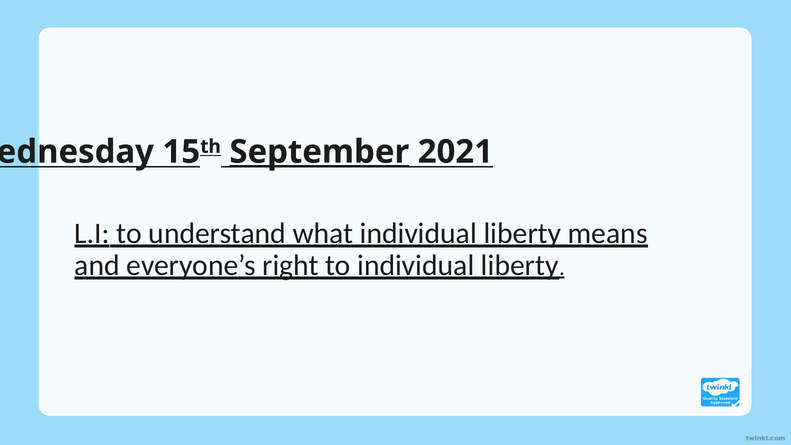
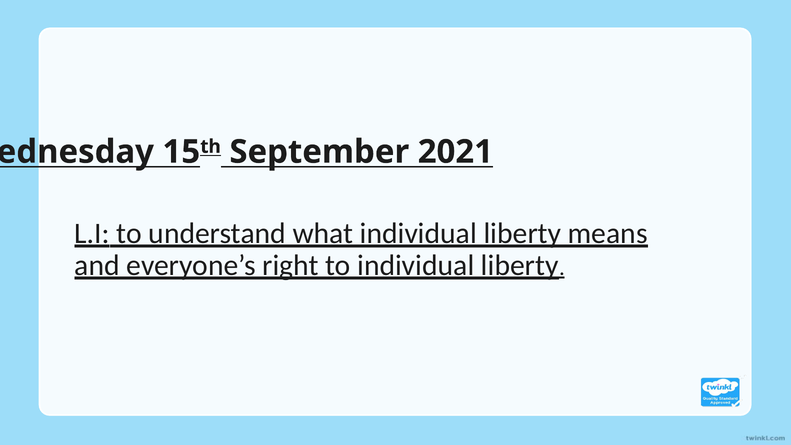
September underline: present -> none (319, 152)
